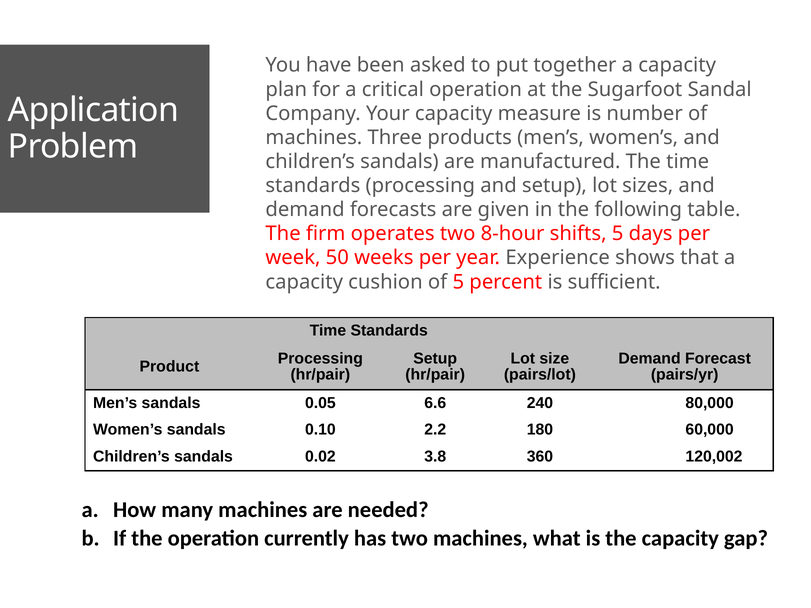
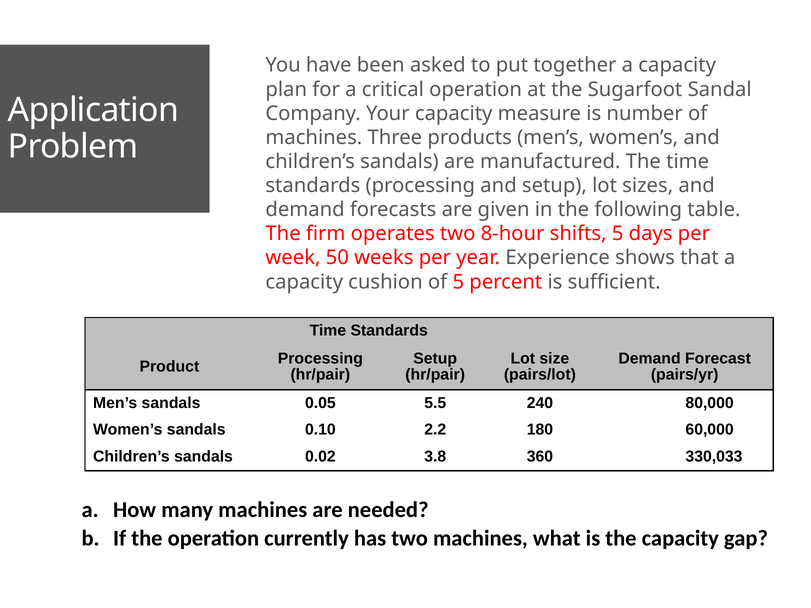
6.6: 6.6 -> 5.5 (435, 403)
120,002: 120,002 -> 330,033 (714, 457)
